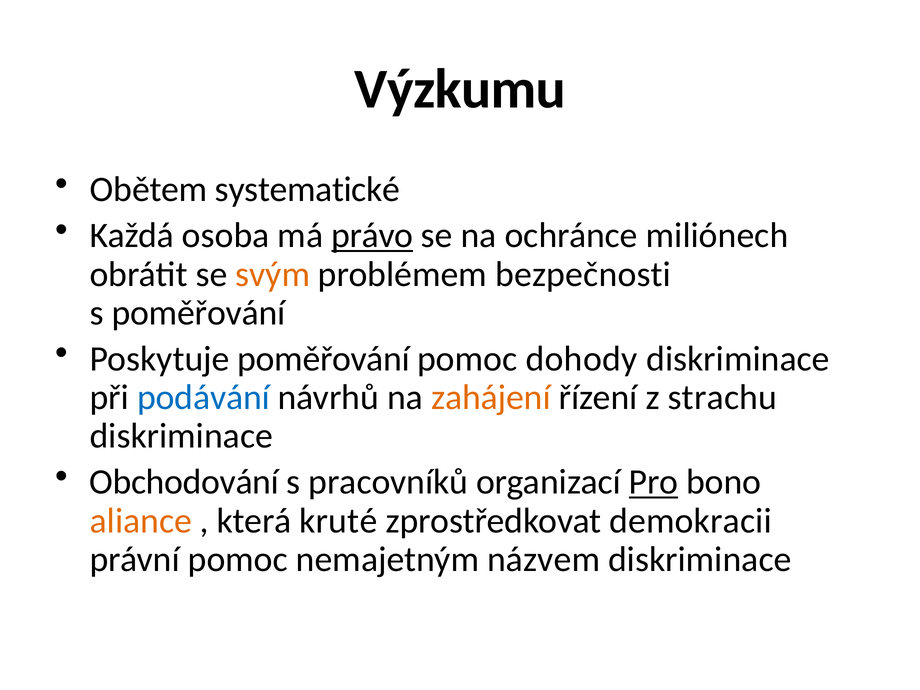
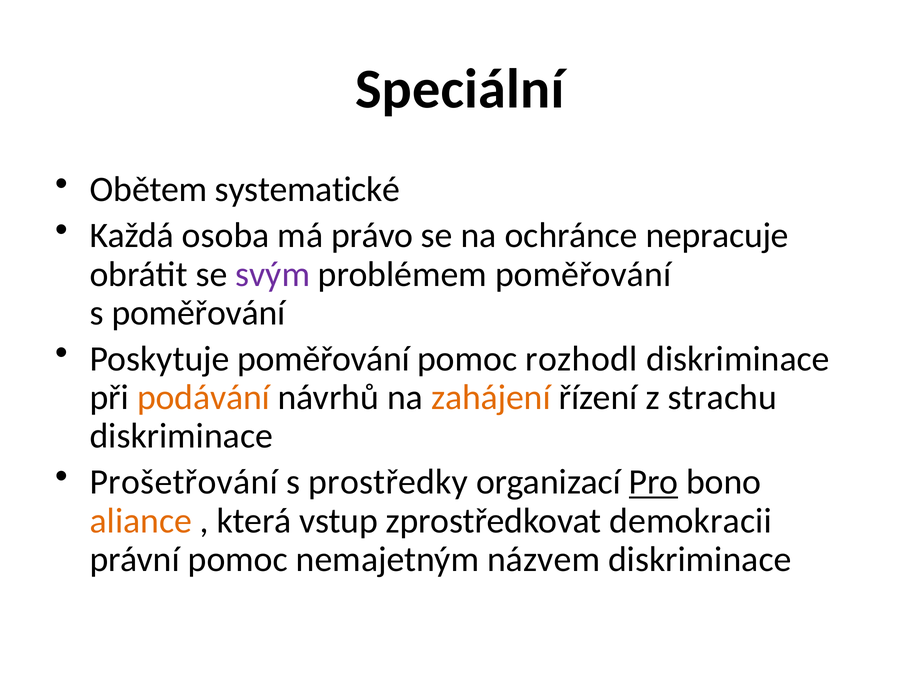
Výzkumu: Výzkumu -> Speciální (460, 89)
právo underline: present -> none (372, 236)
miliónech: miliónech -> nepracuje (717, 236)
svým colour: orange -> purple (273, 274)
problémem bezpečnosti: bezpečnosti -> poměřování (583, 274)
dohody: dohody -> rozhodl (582, 359)
podávání colour: blue -> orange (203, 398)
Obchodování: Obchodování -> Prošetřování (184, 482)
pracovníků: pracovníků -> prostředky (388, 482)
kruté: kruté -> vstup (339, 521)
